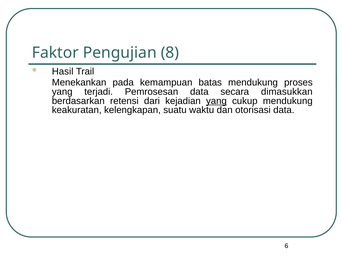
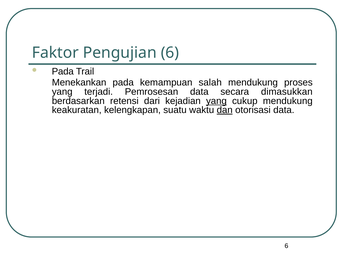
Pengujian 8: 8 -> 6 (170, 53)
Hasil: Hasil -> Pada (63, 71)
batas: batas -> salah (210, 82)
dan underline: none -> present (225, 110)
